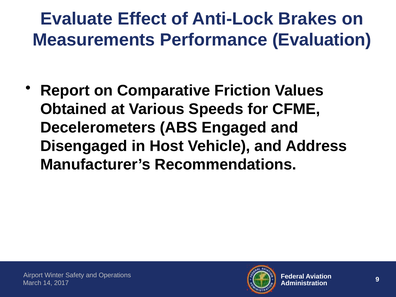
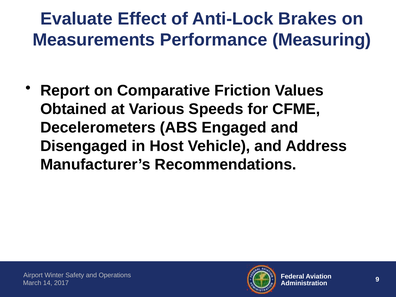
Evaluation: Evaluation -> Measuring (322, 40)
